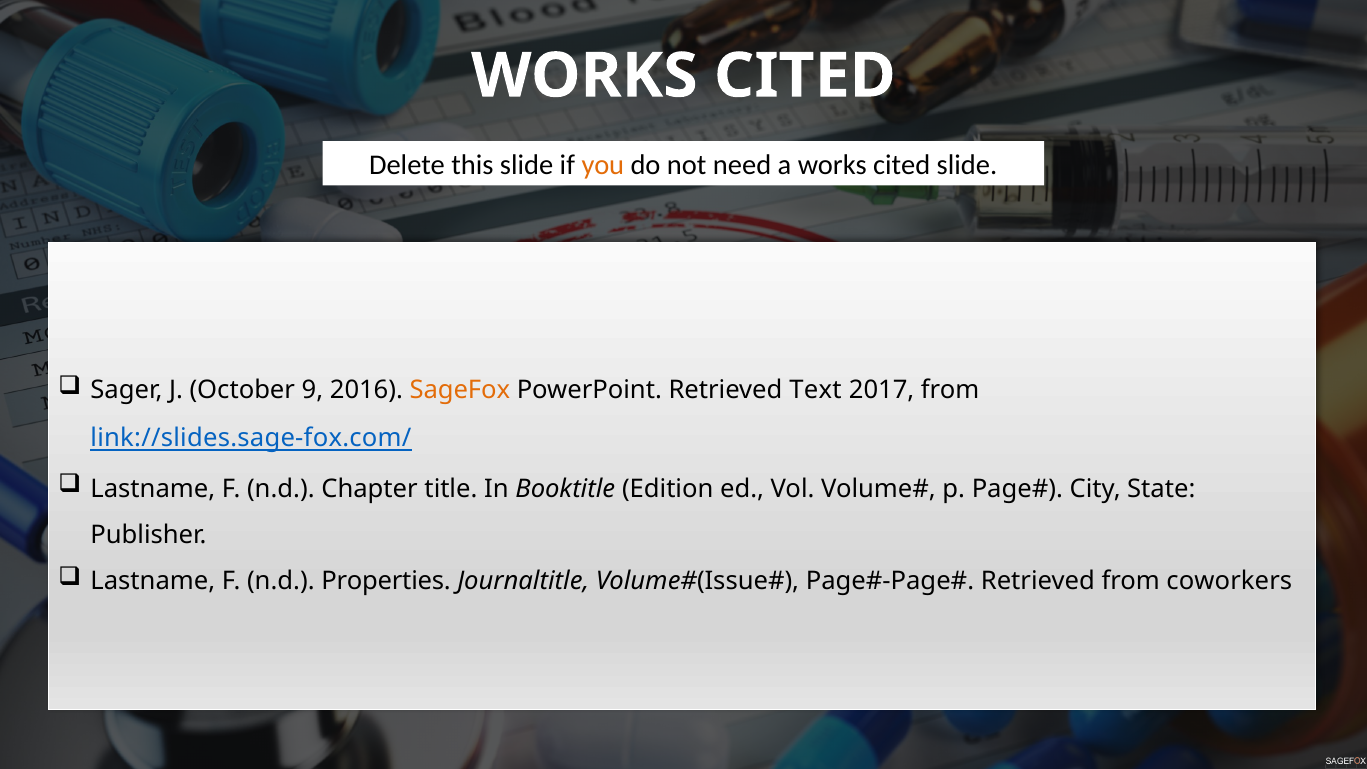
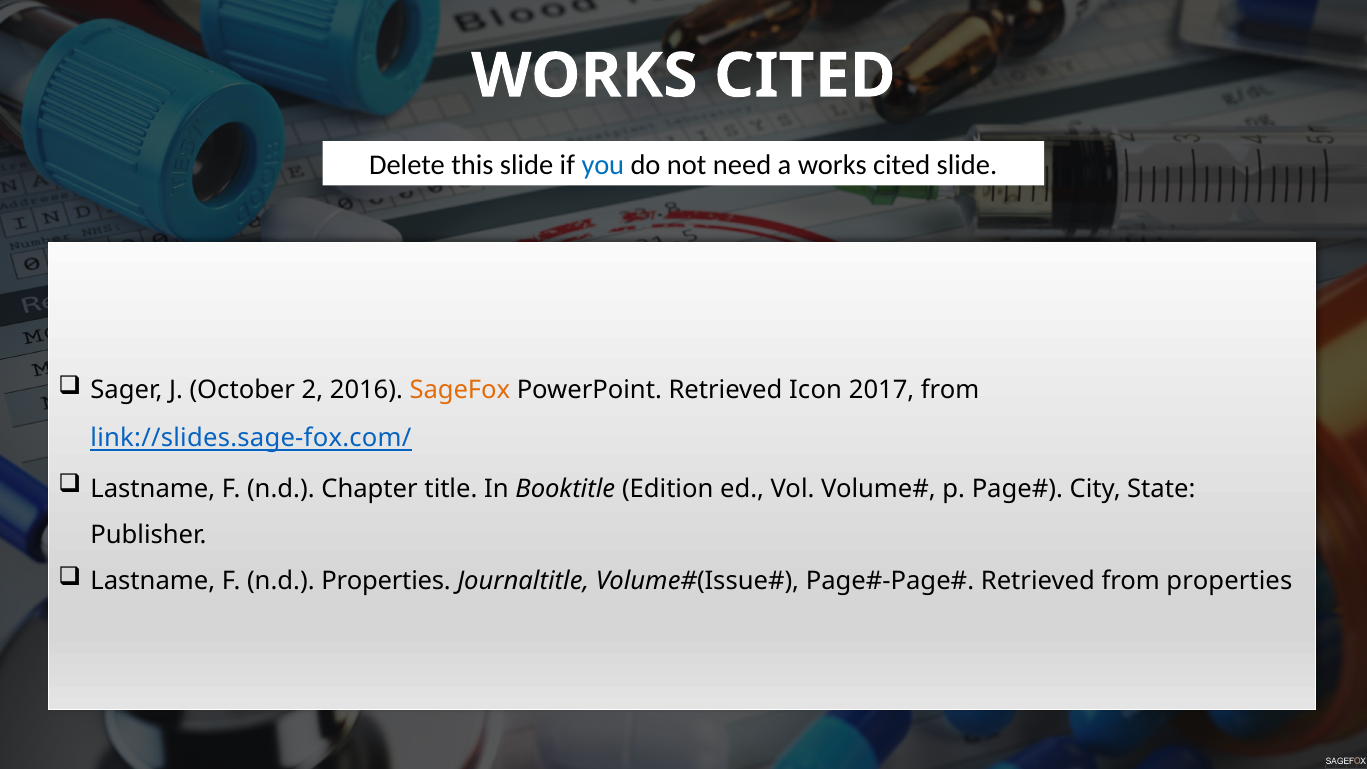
you colour: orange -> blue (603, 165)
9: 9 -> 2 (312, 390)
Text: Text -> Icon (816, 390)
from coworkers: coworkers -> properties (1229, 581)
